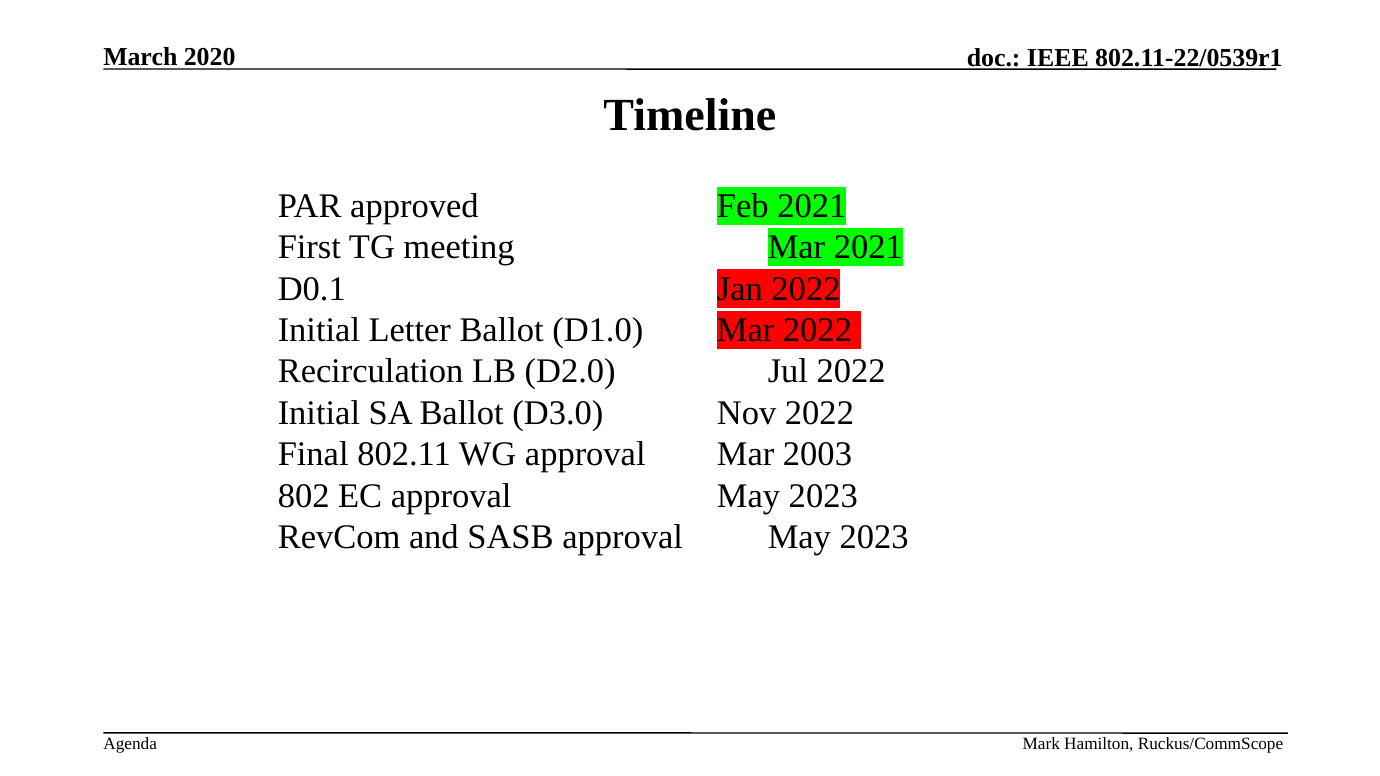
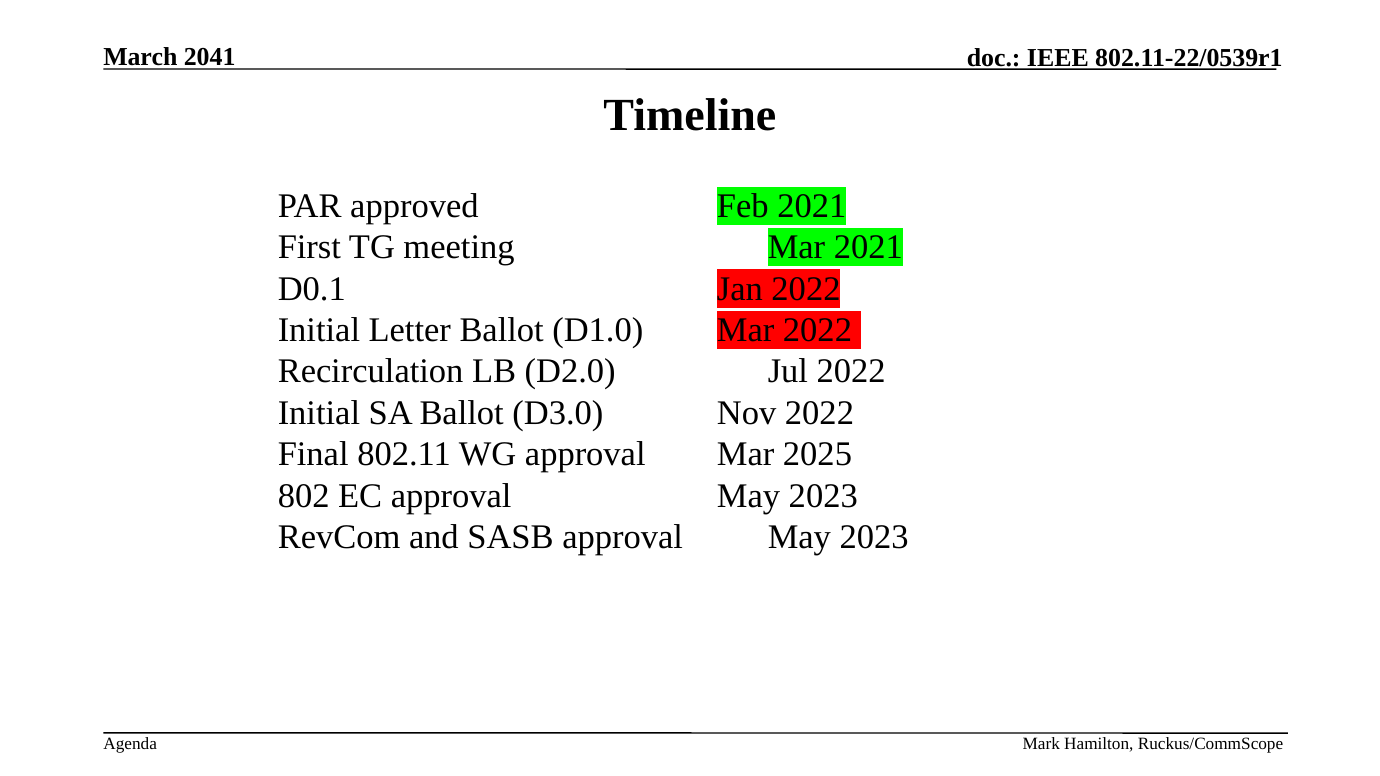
2020: 2020 -> 2041 (210, 56)
2003: 2003 -> 2025 (817, 454)
